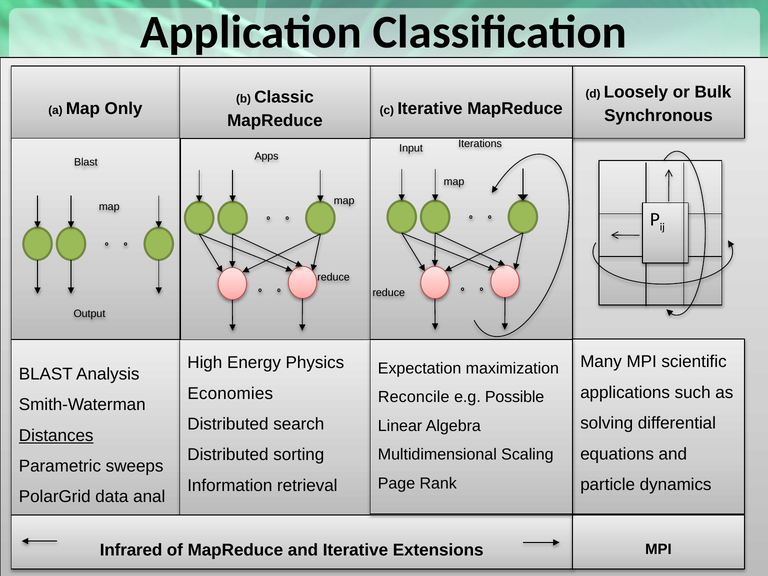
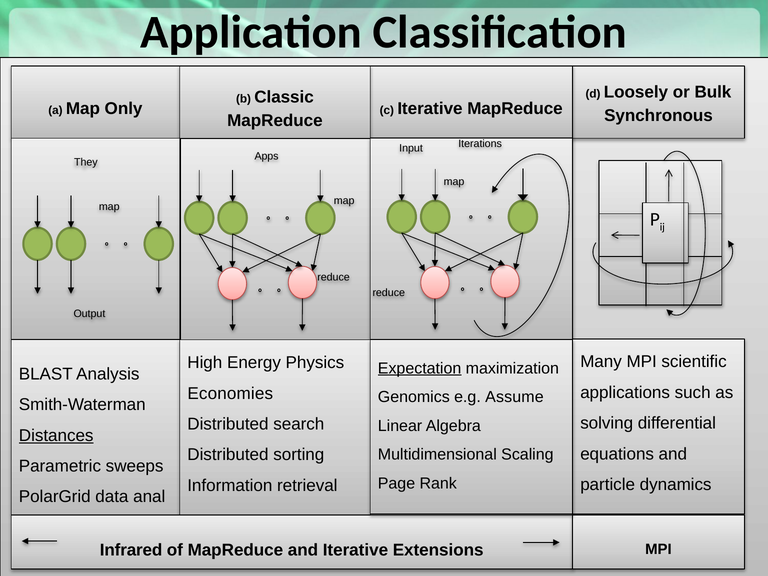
Blast: Blast -> They (86, 162)
Expectation underline: none -> present (420, 368)
Reconcile: Reconcile -> Genomics (414, 397)
Possible: Possible -> Assume (514, 397)
